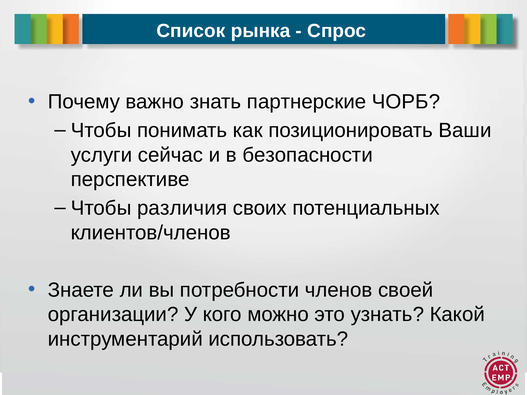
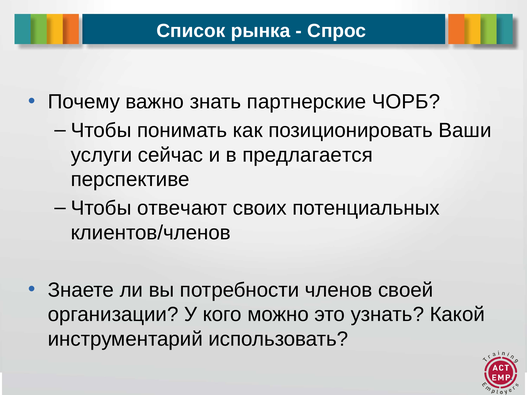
безопасности: безопасности -> предлагается (308, 155)
различия: различия -> отвечают (182, 208)
